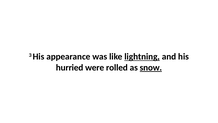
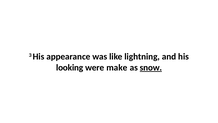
lightning underline: present -> none (142, 56)
hurried: hurried -> looking (70, 67)
rolled: rolled -> make (117, 67)
